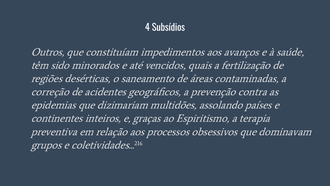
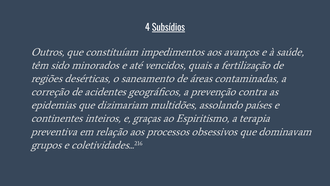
Subsídios underline: none -> present (168, 28)
